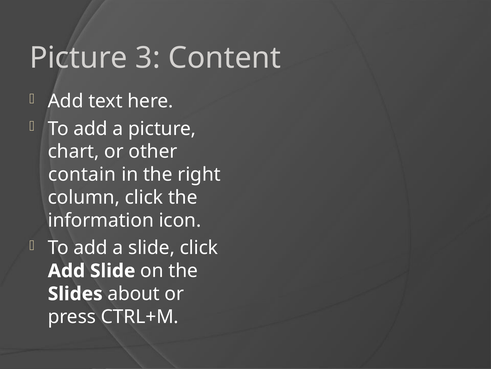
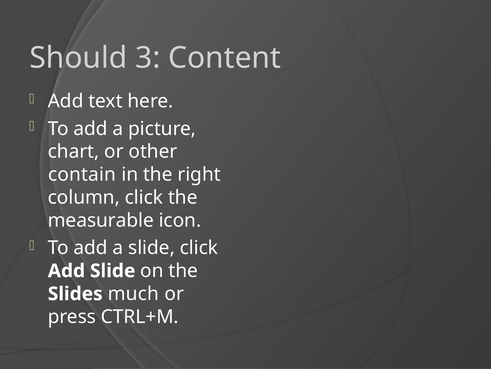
Picture: Picture -> Should (78, 58)
information: information -> measurable (101, 220)
about: about -> much (134, 293)
